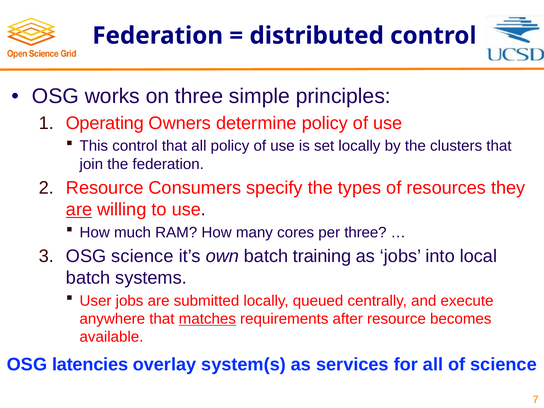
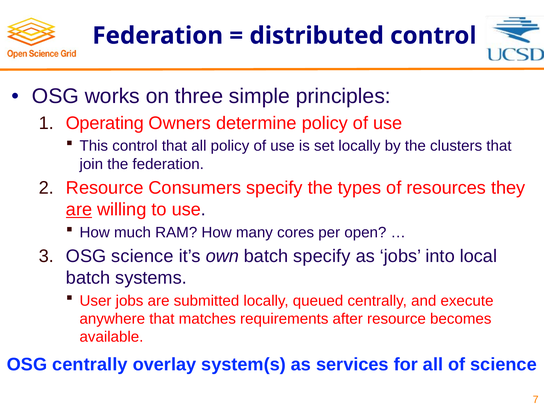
per three: three -> open (365, 232)
batch training: training -> specify (322, 256)
matches underline: present -> none (207, 319)
OSG latencies: latencies -> centrally (90, 365)
